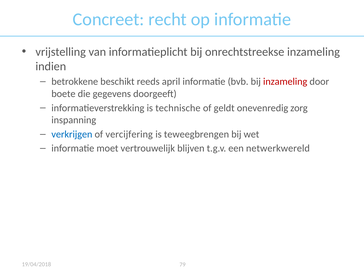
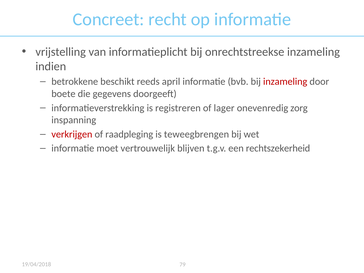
technische: technische -> registreren (178, 108)
geldt: geldt -> lager (224, 108)
verkrijgen colour: blue -> red (72, 134)
vercijfering: vercijfering -> raadpleging (129, 134)
netwerkwereld: netwerkwereld -> rechtszekerheid (278, 148)
